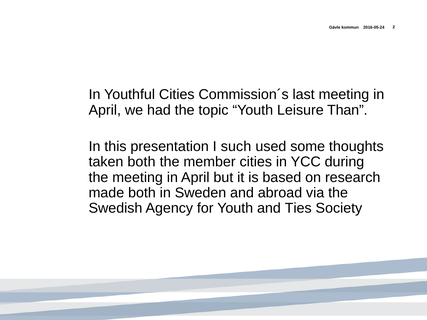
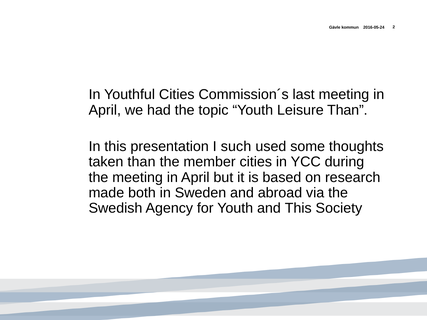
taken both: both -> than (141, 162)
and Ties: Ties -> This (298, 208)
